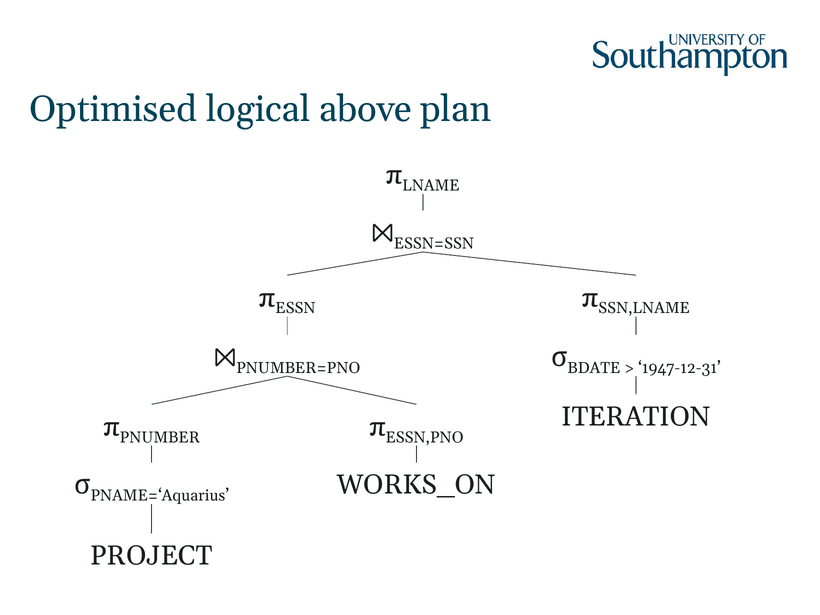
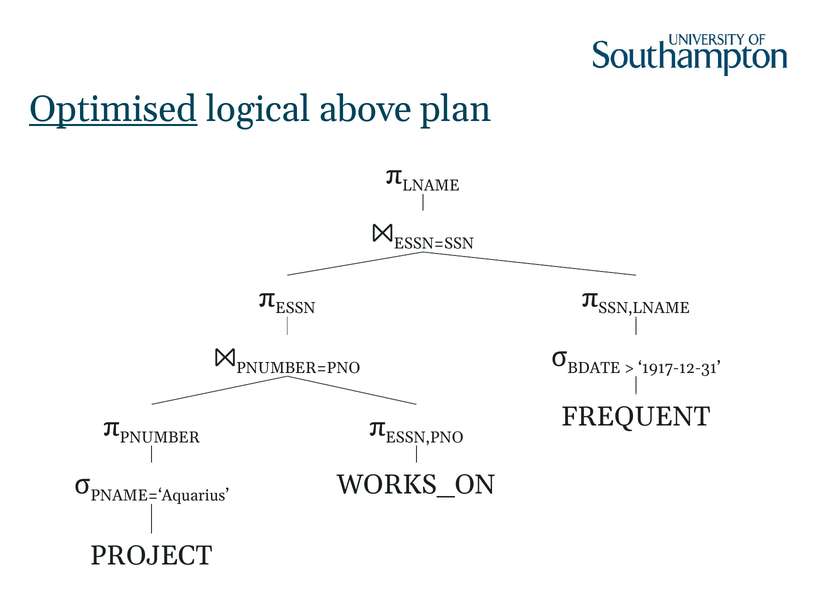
Optimised underline: none -> present (113, 109)
1947-12-31: 1947-12-31 -> 1917-12-31 (679, 368)
ITERATION: ITERATION -> FREQUENT (636, 417)
